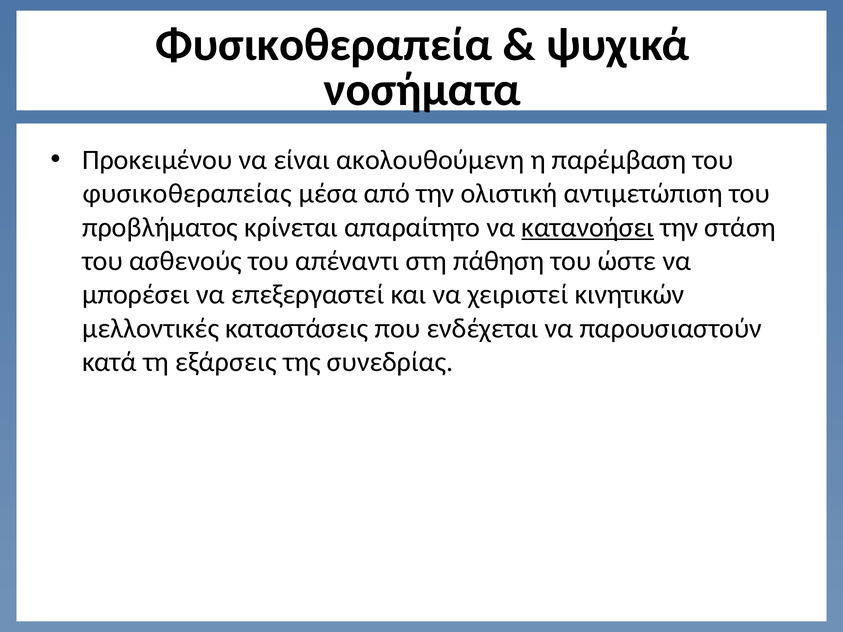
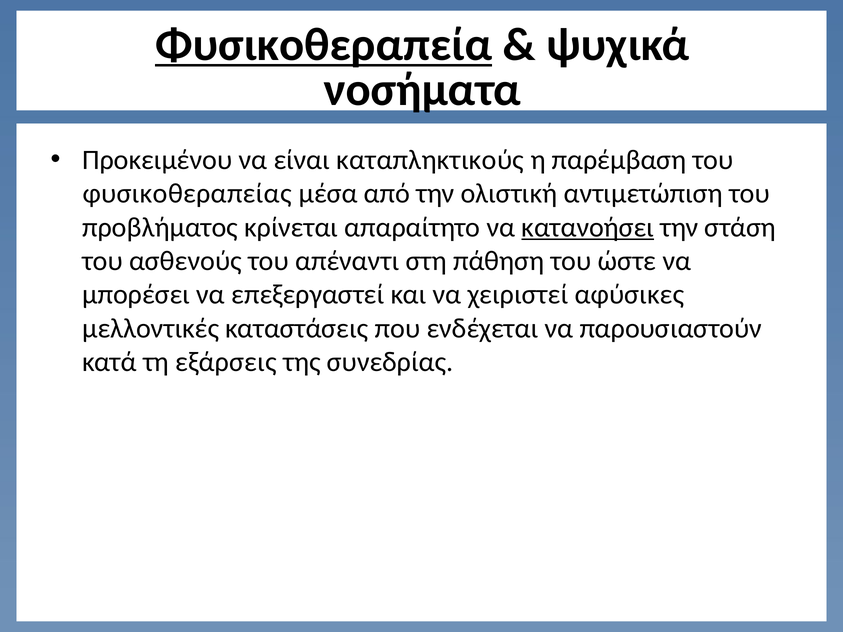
Φυσικοθεραπεία underline: none -> present (324, 45)
ακολουθούμενη: ακολουθούμενη -> καταπληκτικούς (430, 160)
κινητικών: κινητικών -> αφύσικες (629, 295)
